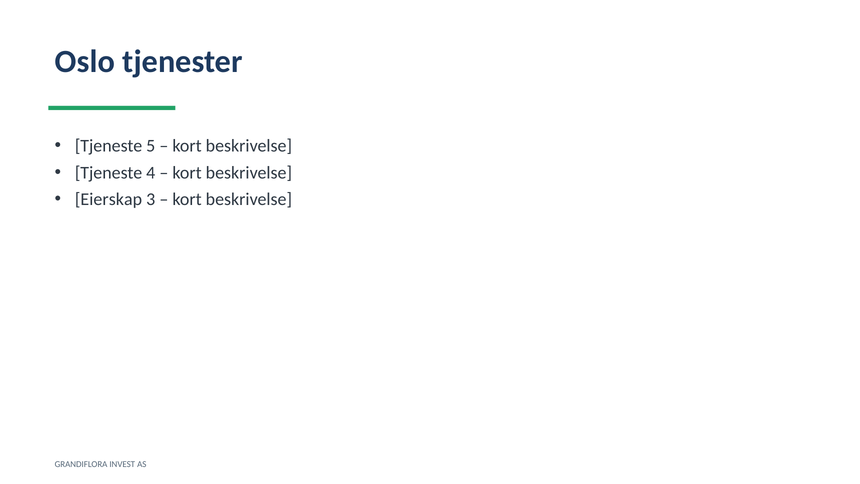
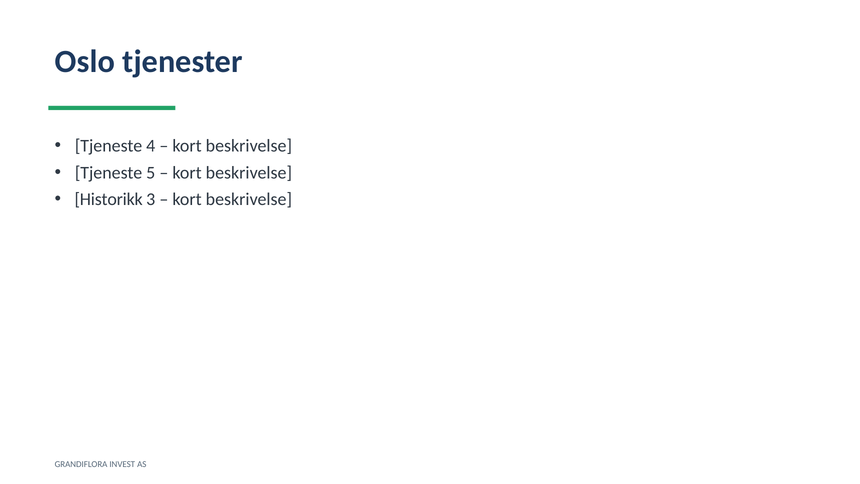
5: 5 -> 4 (151, 146)
4: 4 -> 5 (151, 173)
Eierskap: Eierskap -> Historikk (109, 199)
